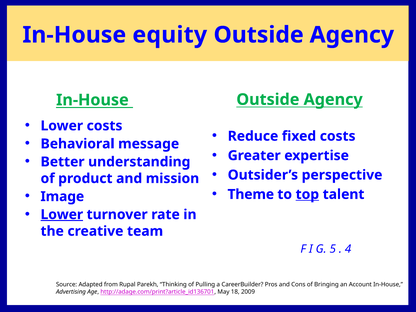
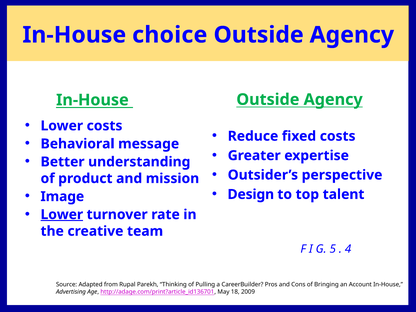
equity: equity -> choice (170, 35)
Theme: Theme -> Design (251, 194)
top underline: present -> none (307, 194)
